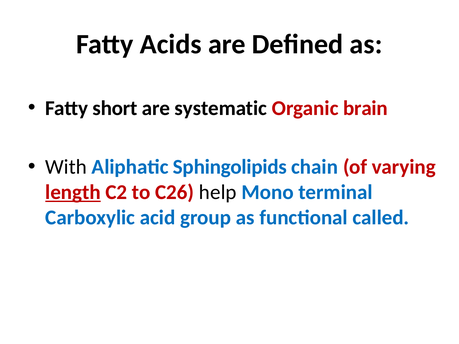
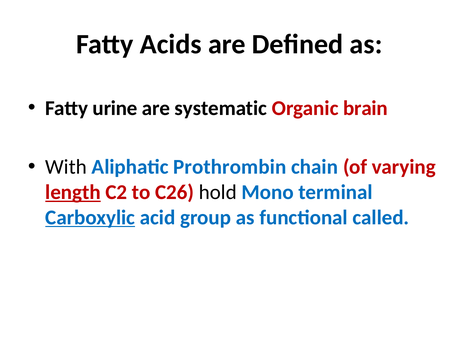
short: short -> urine (115, 108)
Sphingolipids: Sphingolipids -> Prothrombin (230, 167)
help: help -> hold (218, 192)
Carboxylic underline: none -> present (90, 218)
